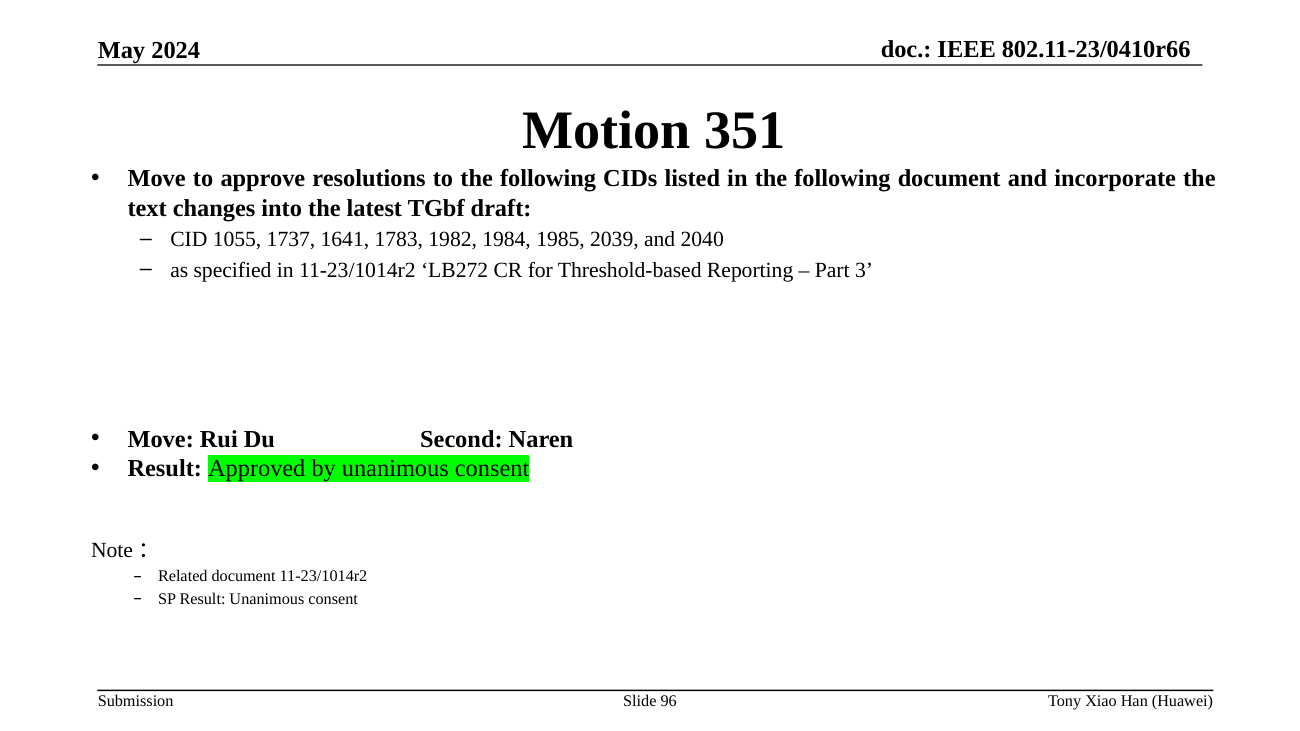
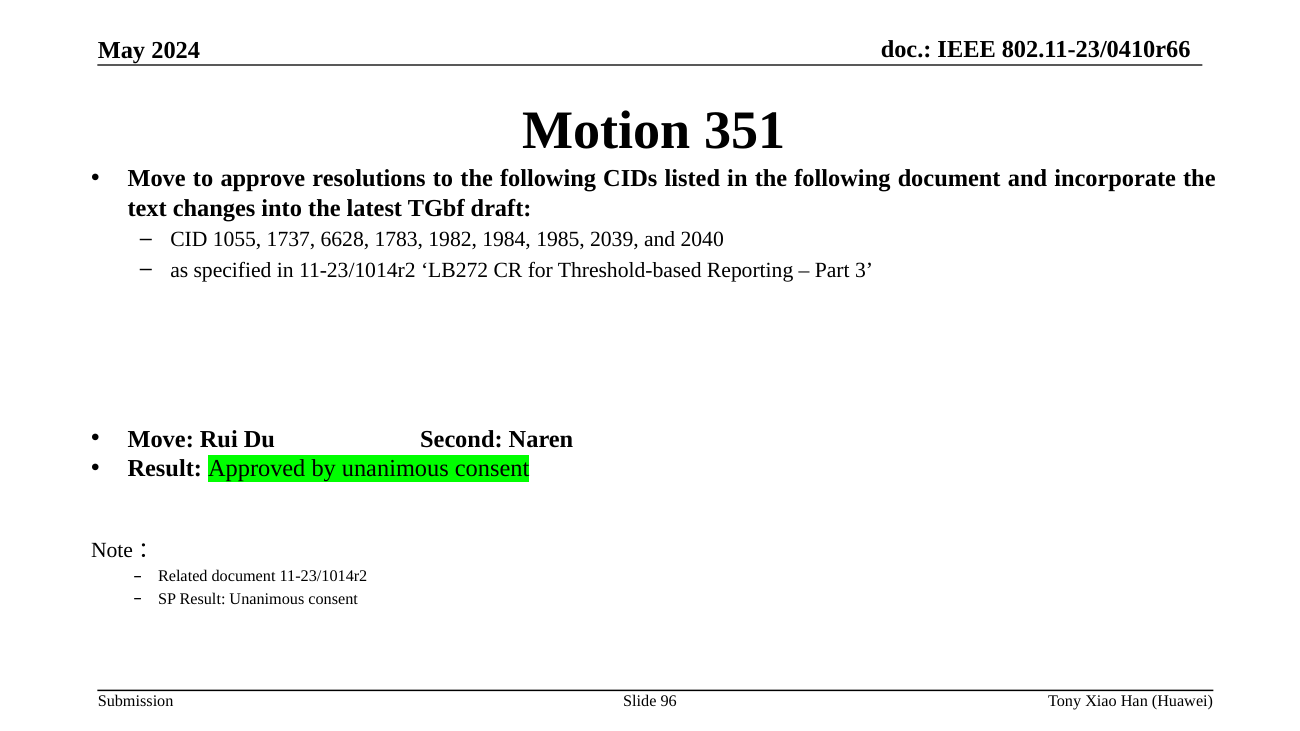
1641: 1641 -> 6628 (345, 240)
